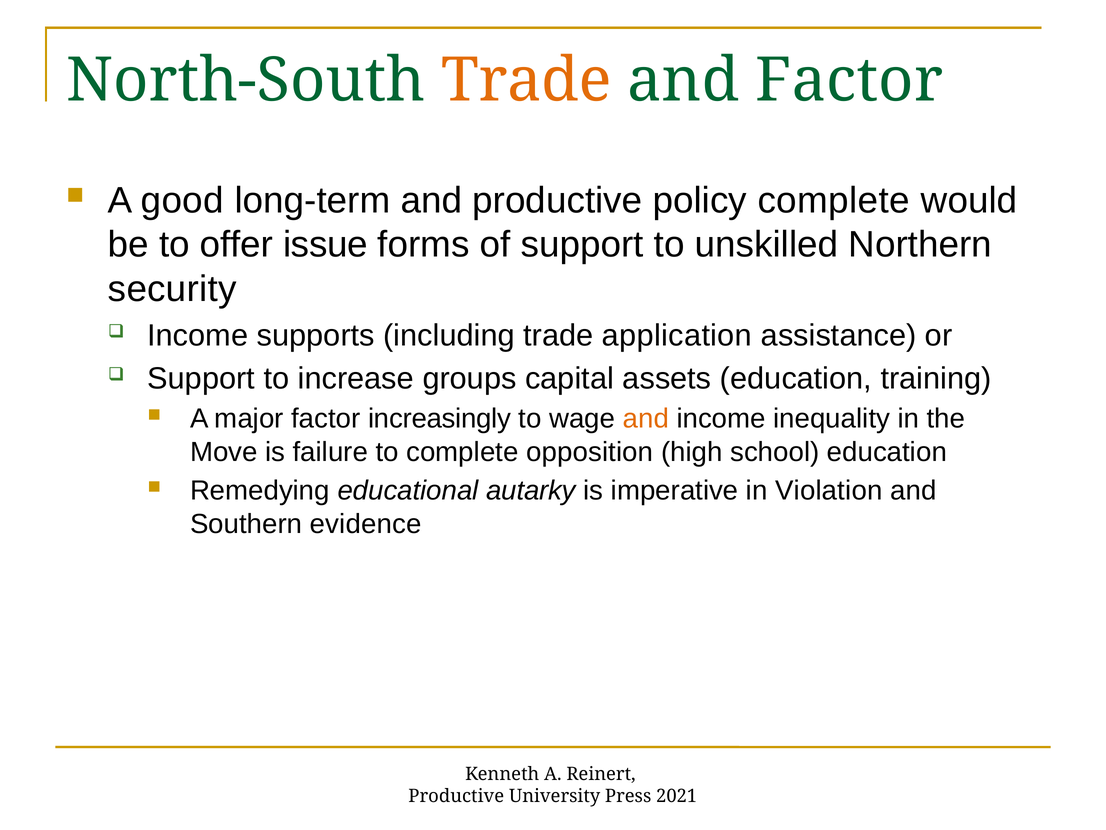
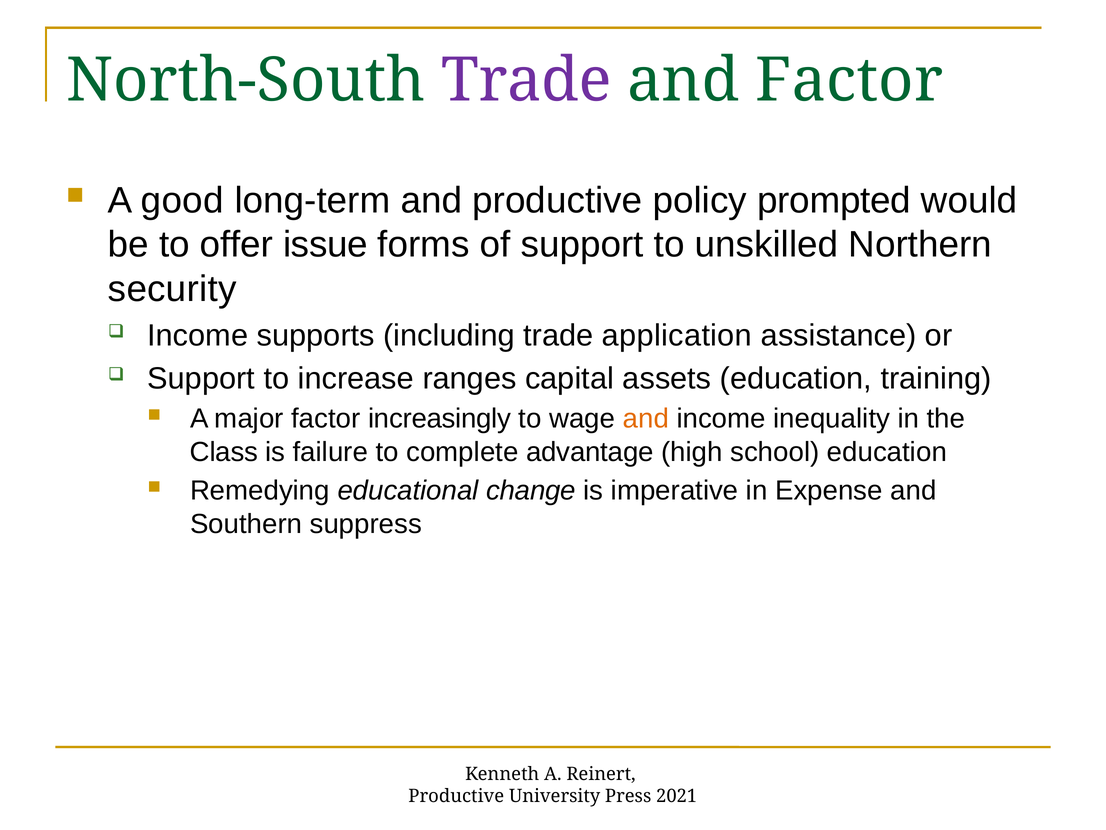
Trade colour: orange -> purple (526, 80)
policy complete: complete -> prompted (834, 200)
groups: groups -> ranges (470, 378)
Move: Move -> Class (224, 452)
opposition: opposition -> advantage (590, 452)
autarky: autarky -> change (531, 490)
Violation: Violation -> Expense (829, 490)
evidence: evidence -> suppress (366, 524)
